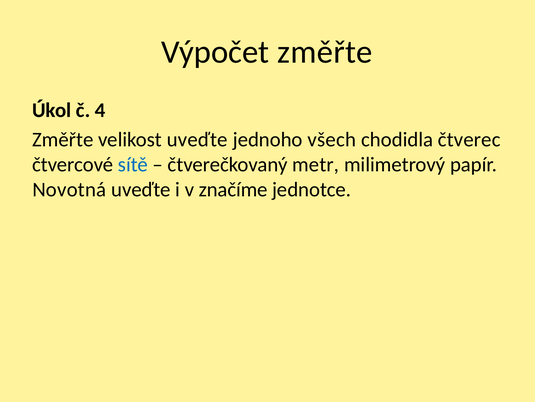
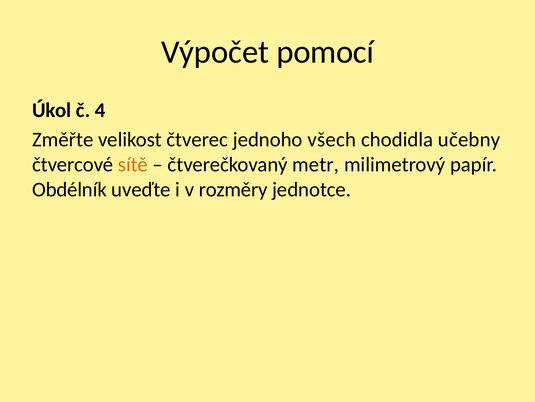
Výpočet změřte: změřte -> pomocí (325, 52)
velikost uveďte: uveďte -> čtverec (197, 139)
čtverec: čtverec -> učebny (469, 139)
sítě colour: blue -> orange (133, 164)
Novotná: Novotná -> Obdélník (69, 189)
značíme: značíme -> rozměry (233, 189)
